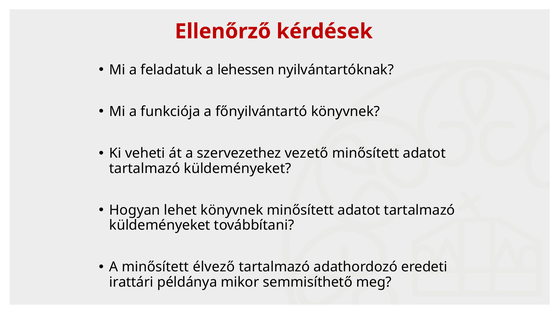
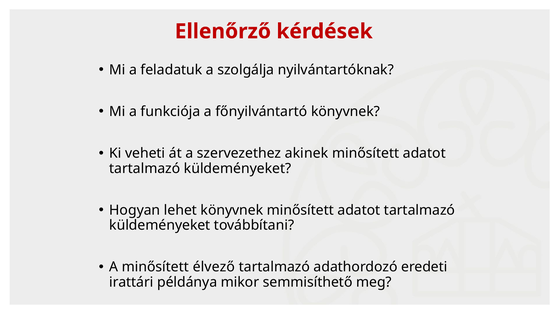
lehessen: lehessen -> szolgálja (246, 70)
vezető: vezető -> akinek (307, 154)
